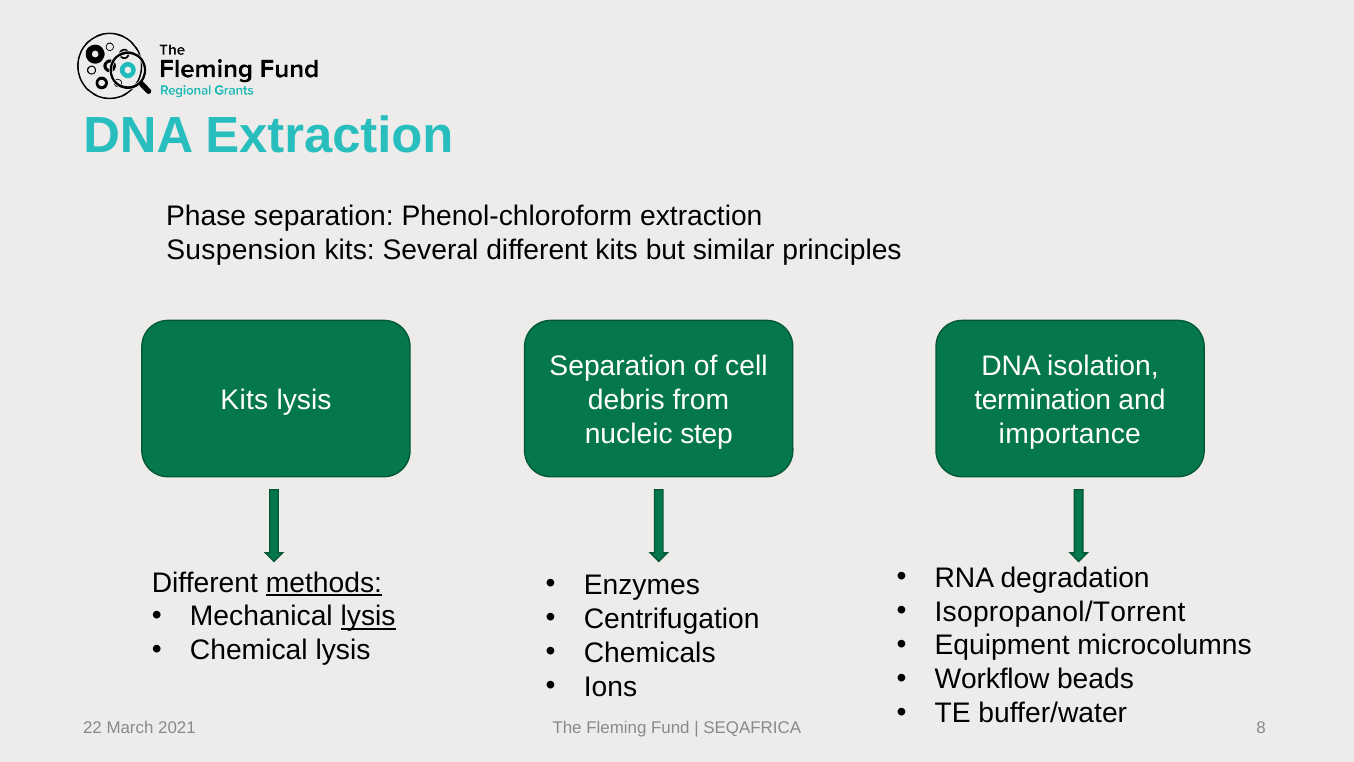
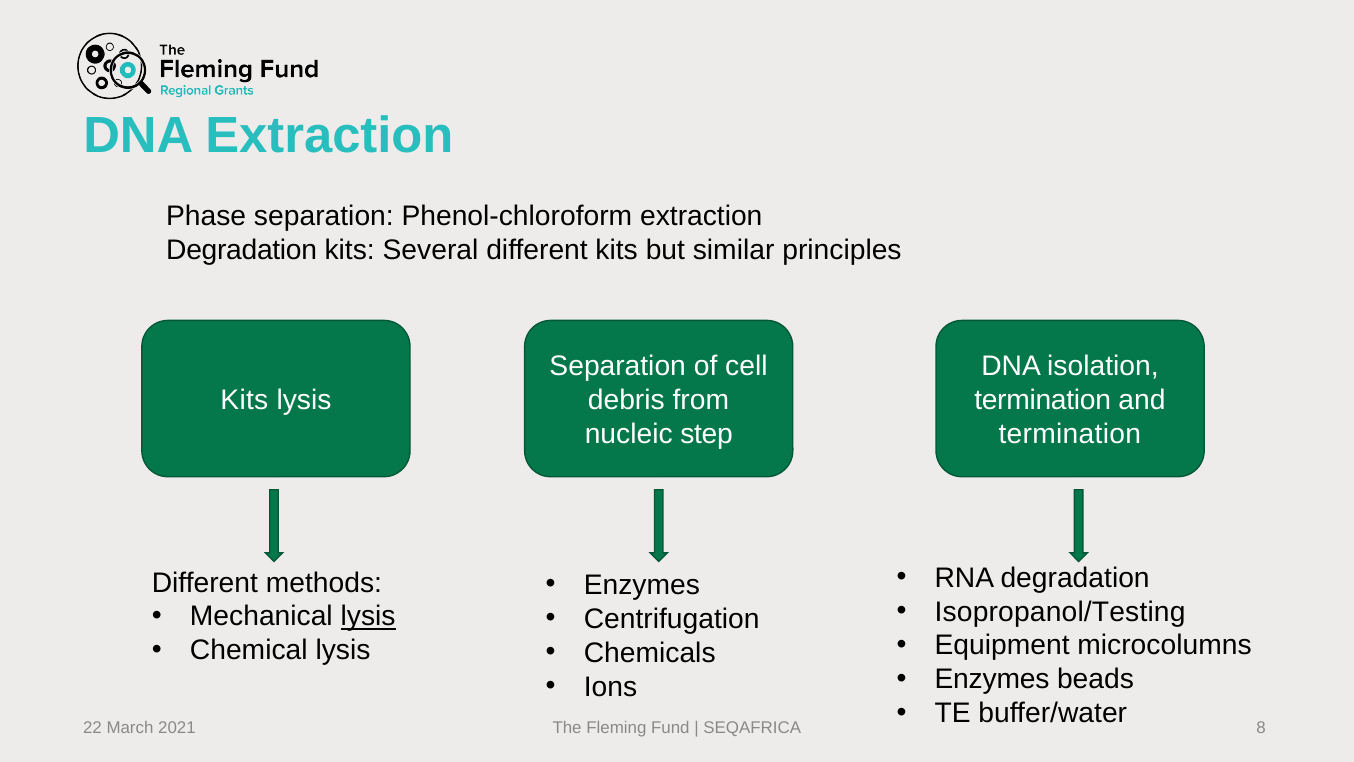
Suspension: Suspension -> Degradation (242, 250)
importance: importance -> termination (1070, 434)
methods underline: present -> none (324, 582)
Isopropanol/Torrent: Isopropanol/Torrent -> Isopropanol/Testing (1060, 611)
Workflow: Workflow -> Enzymes (992, 679)
